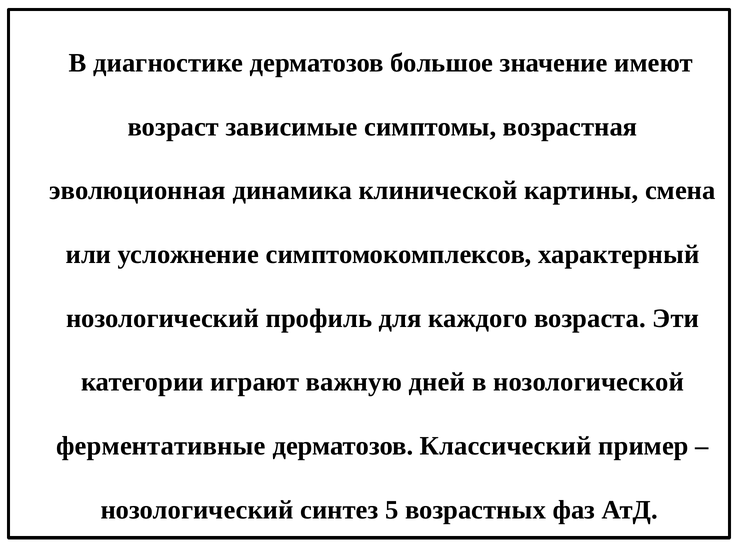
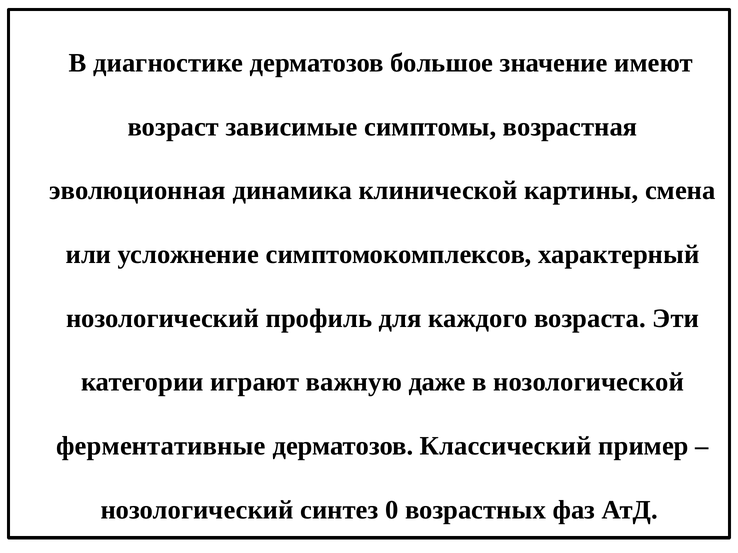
дней: дней -> даже (437, 383)
5: 5 -> 0 (392, 510)
